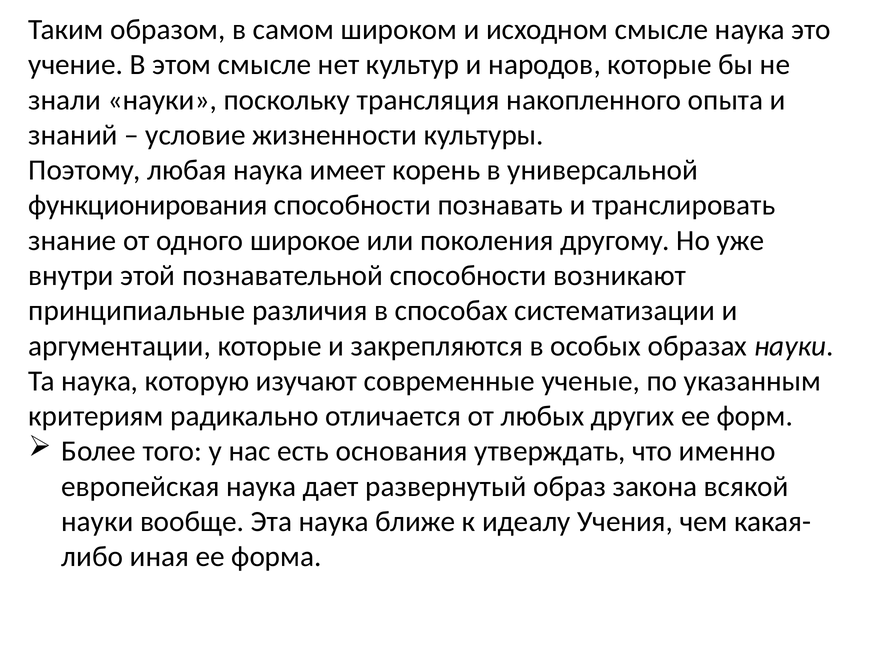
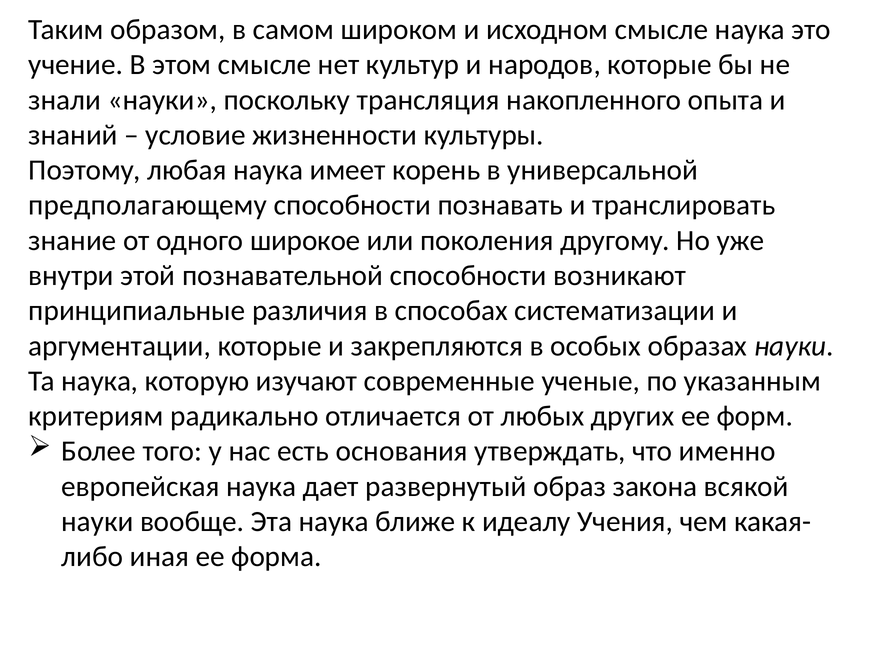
функционирования: функционирования -> предполагающему (148, 205)
